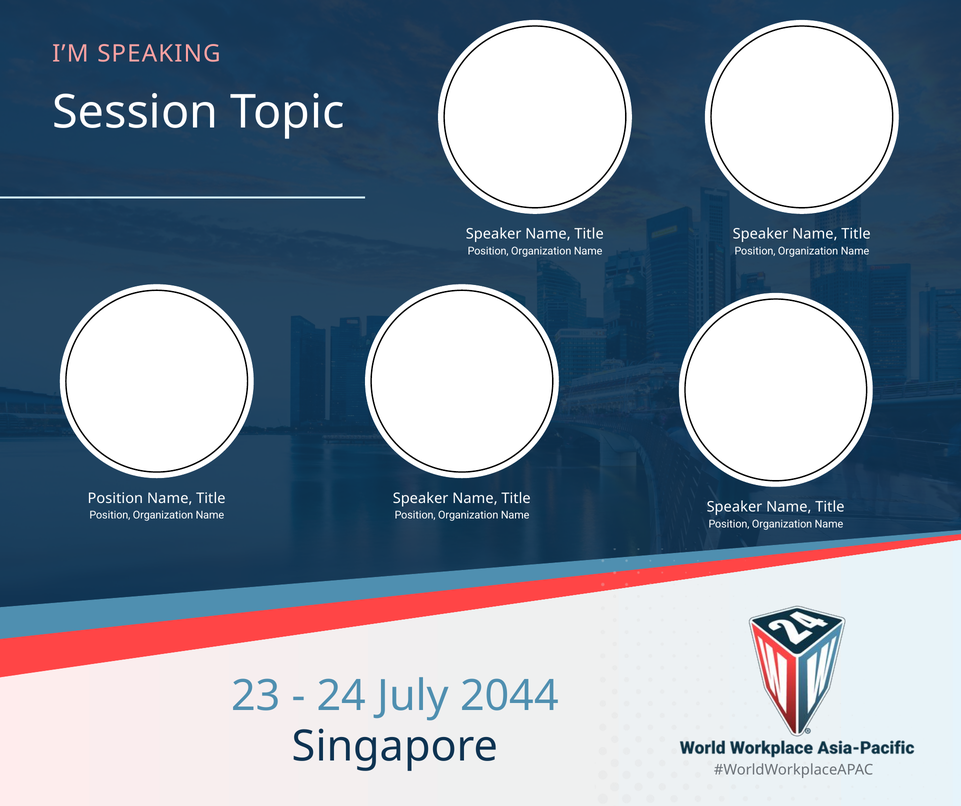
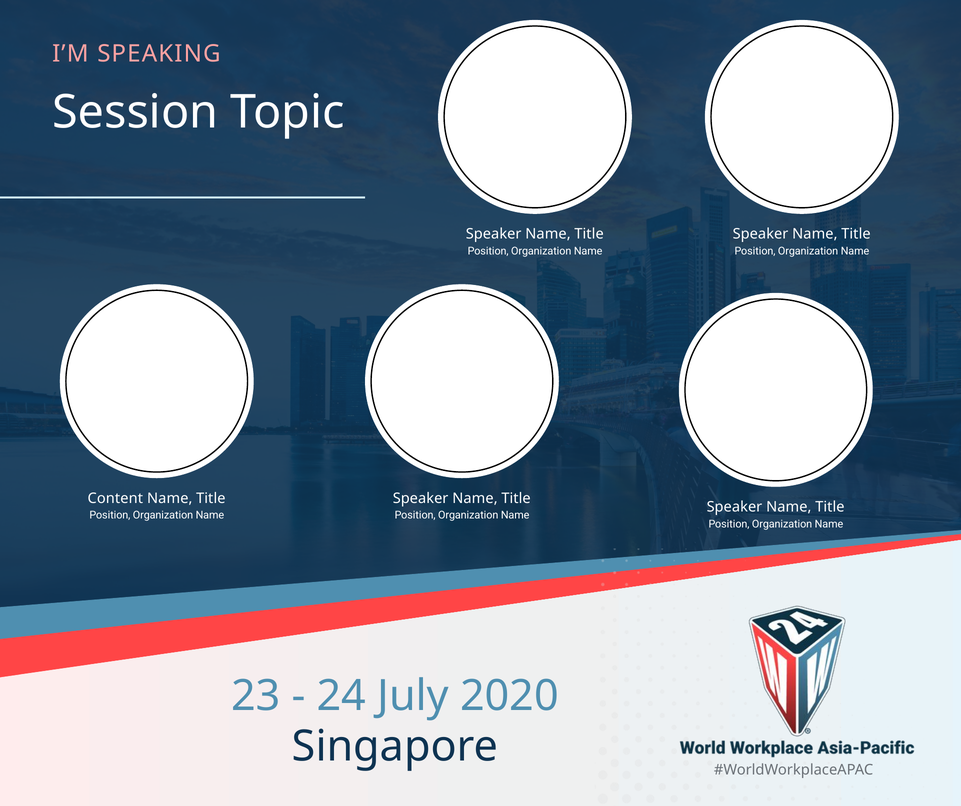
Position: Position -> Content (115, 498)
2044: 2044 -> 2020 (509, 695)
